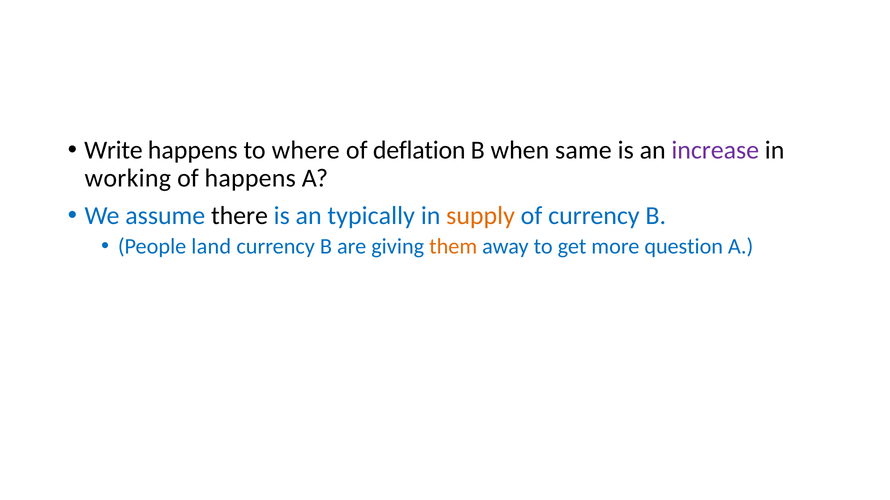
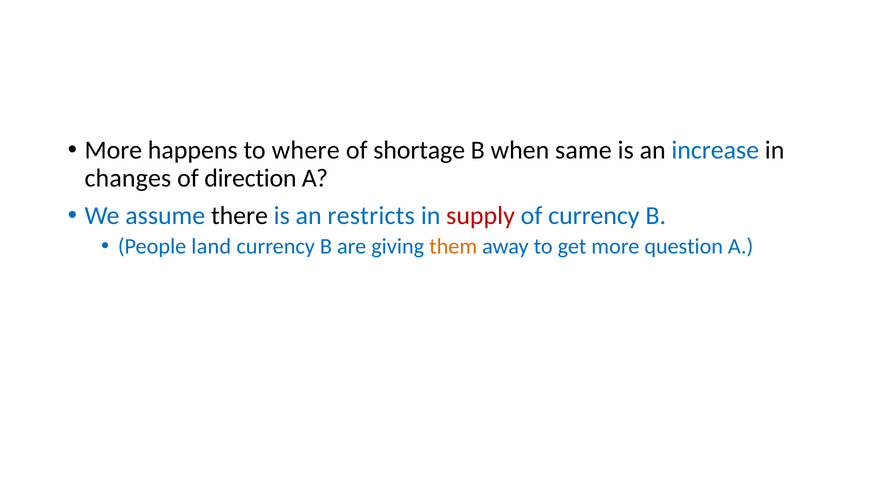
Write: Write -> More (113, 150)
deflation: deflation -> shortage (419, 150)
increase colour: purple -> blue (715, 150)
working: working -> changes (128, 179)
of happens: happens -> direction (250, 179)
typically: typically -> restricts (371, 216)
supply colour: orange -> red (481, 216)
